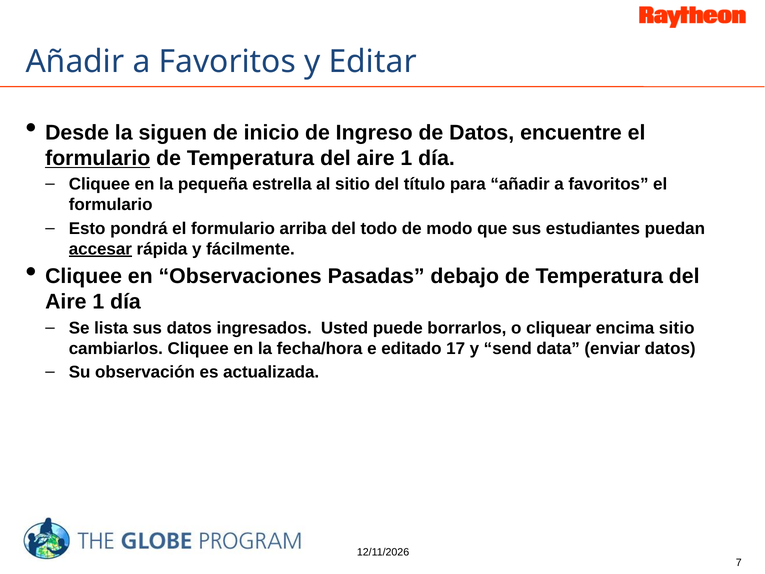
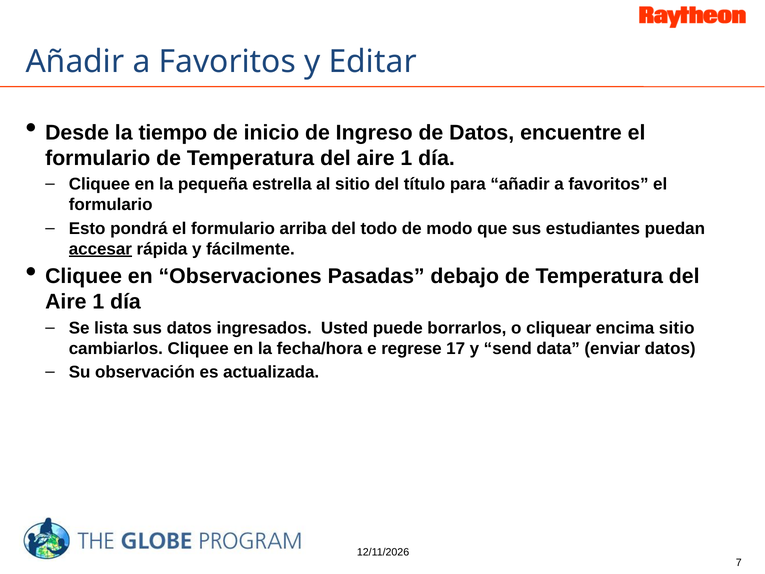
siguen: siguen -> tiempo (173, 133)
formulario underline: present -> none (98, 158)
editado: editado -> regrese (411, 348)
